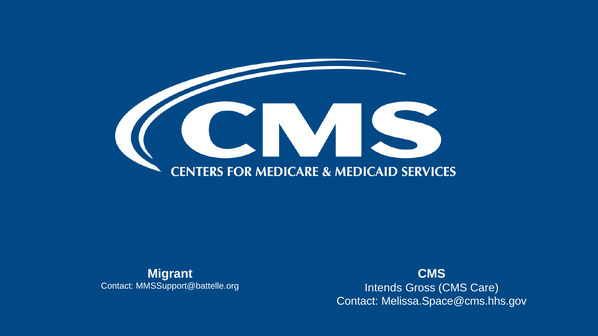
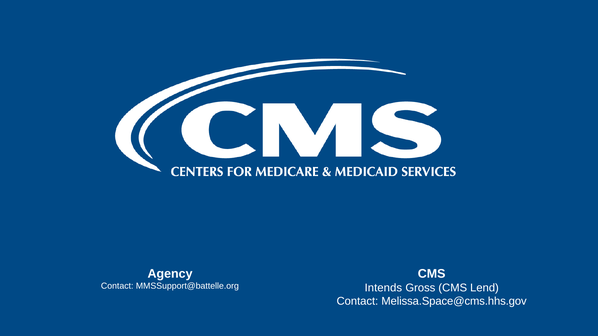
Migrant: Migrant -> Agency (170, 274)
Care: Care -> Lend (484, 288)
